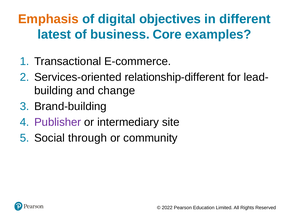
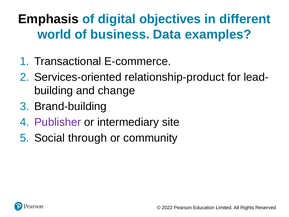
Emphasis colour: orange -> black (48, 19)
latest: latest -> world (54, 34)
Core: Core -> Data (167, 34)
relationship-different: relationship-different -> relationship-product (174, 77)
